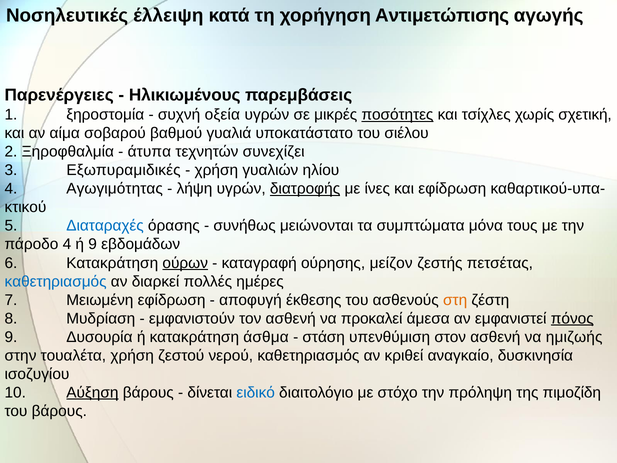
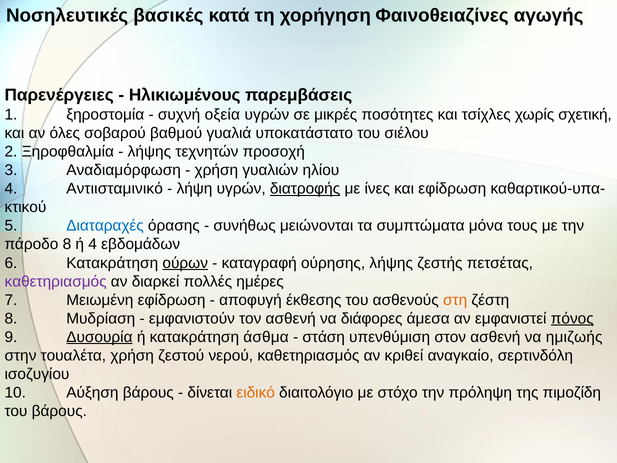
έλλειψη: έλλειψη -> βασικές (168, 16)
Αντιμετώπισης: Αντιμετώπισης -> Φαινοθειαζίνες (442, 16)
ποσότητες underline: present -> none (397, 115)
αίμα: αίμα -> όλες (65, 133)
άτυπα: άτυπα -> λήψης (149, 152)
συνεχίζει: συνεχίζει -> προσοχή (274, 152)
Εξωπυραμιδικές: Εξωπυραμιδικές -> Αναδιαμόρφωση (124, 170)
Αγωγιμότητας: Αγωγιμότητας -> Αντιισταμινικό (115, 189)
πάροδο 4: 4 -> 8 (67, 244)
ή 9: 9 -> 4 (93, 244)
ούρησης μείζον: μείζον -> λήψης (391, 263)
καθετηριασμός colour: blue -> purple (56, 281)
προκαλεί: προκαλεί -> διάφορες (372, 318)
Δυσουρία underline: none -> present (99, 337)
δυσκινησία: δυσκινησία -> σερτινδόλη (535, 355)
Αύξηση underline: present -> none (92, 392)
ειδικό colour: blue -> orange (256, 392)
